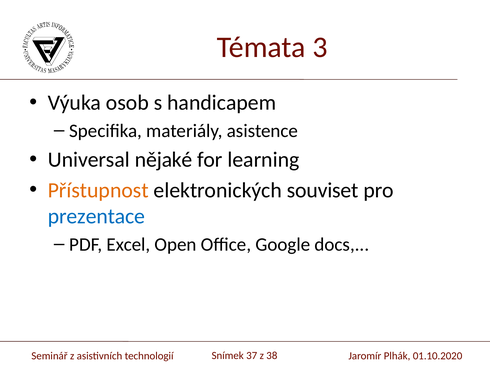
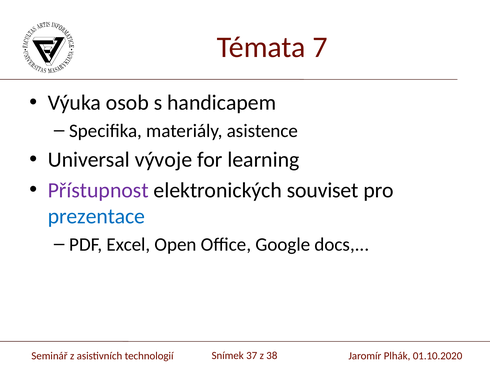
3: 3 -> 7 (320, 47)
nějaké: nějaké -> vývoje (163, 160)
Přístupnost colour: orange -> purple (98, 190)
